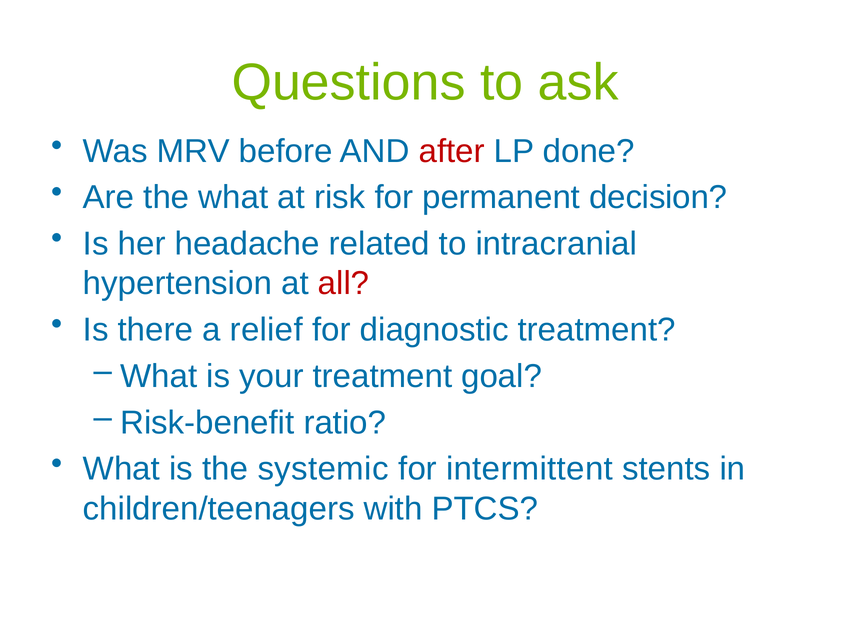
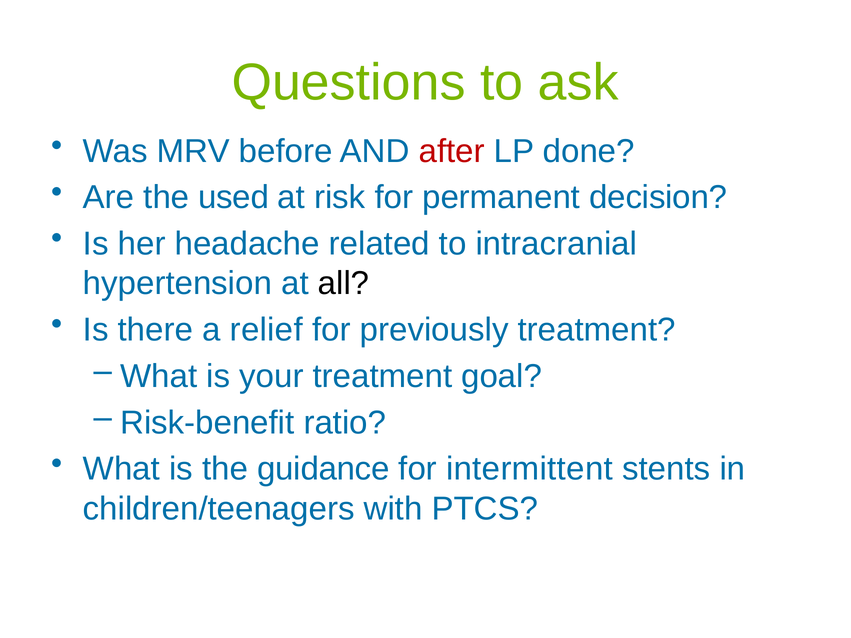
the what: what -> used (234, 198)
all colour: red -> black (344, 284)
diagnostic: diagnostic -> previously (434, 330)
systemic: systemic -> guidance (323, 469)
